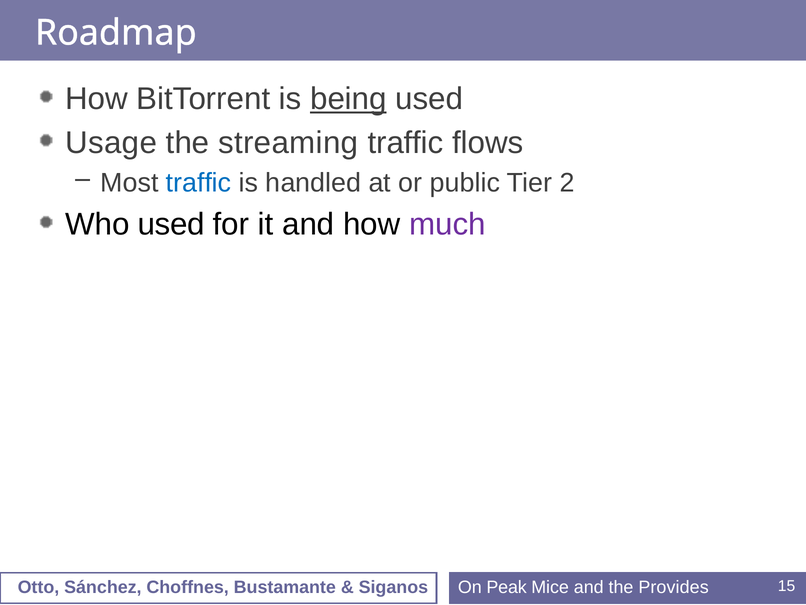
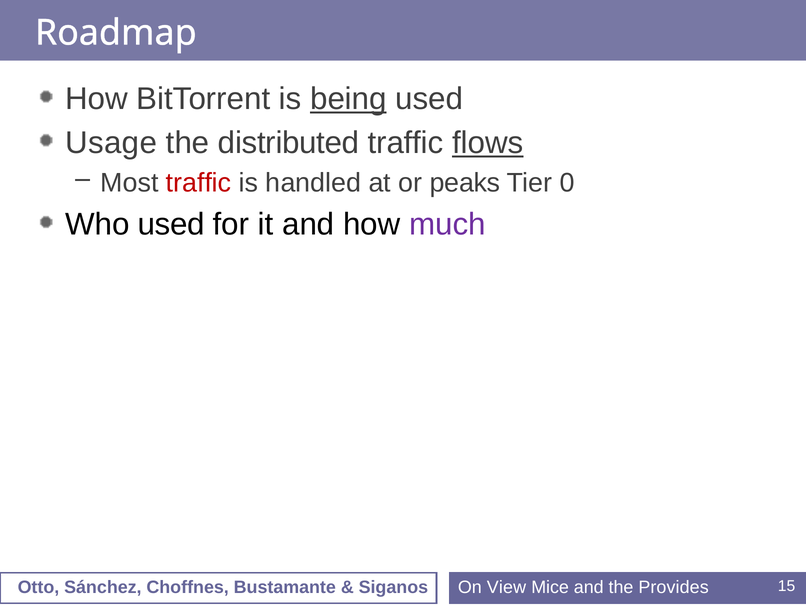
streaming: streaming -> distributed (289, 143)
flows underline: none -> present (488, 143)
traffic colour: blue -> red (199, 183)
public: public -> peaks (465, 183)
2: 2 -> 0 (567, 183)
Peak: Peak -> View (506, 587)
